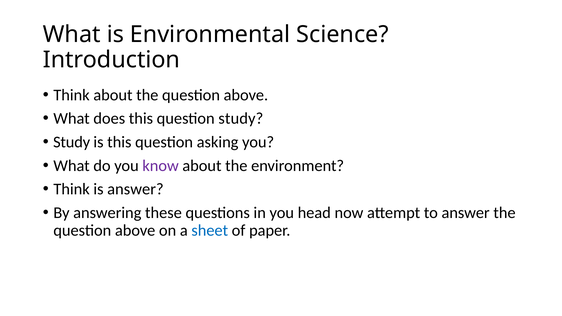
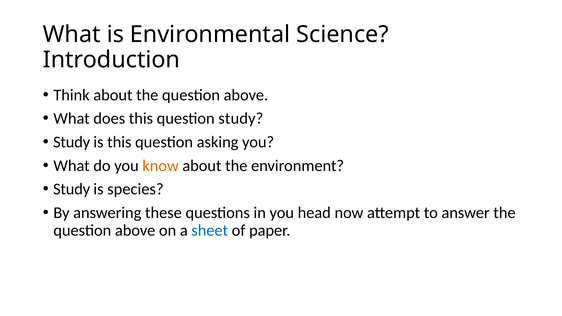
know colour: purple -> orange (161, 166)
Think: Think -> Study (72, 189)
is answer: answer -> species (135, 189)
